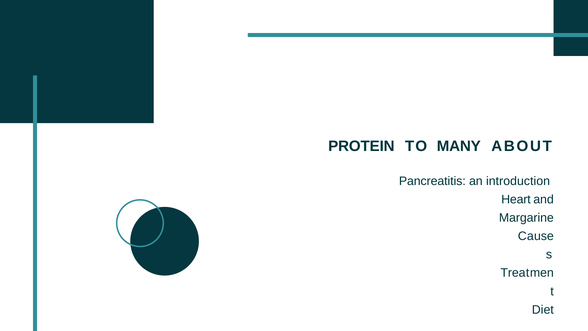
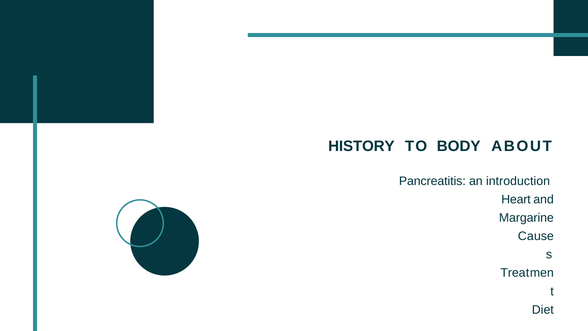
PROTEIN: PROTEIN -> HISTORY (361, 146)
MANY: MANY -> BODY (459, 146)
